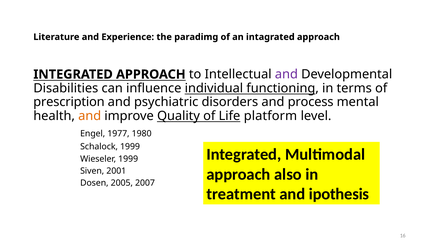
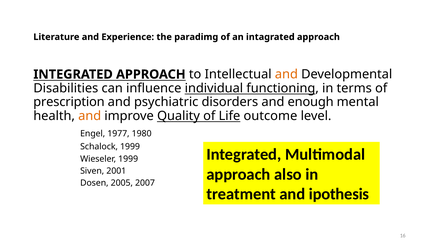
and colour: purple -> orange (286, 74)
process: process -> enough (311, 102)
platform: platform -> outcome (270, 116)
